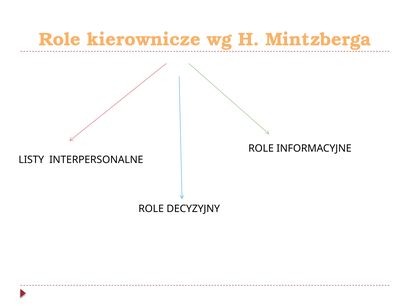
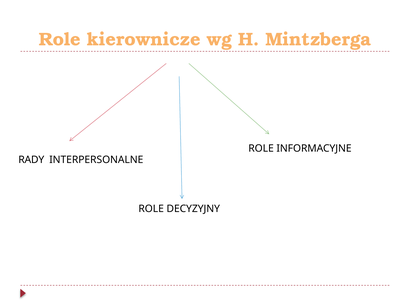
LISTY: LISTY -> RADY (31, 159)
